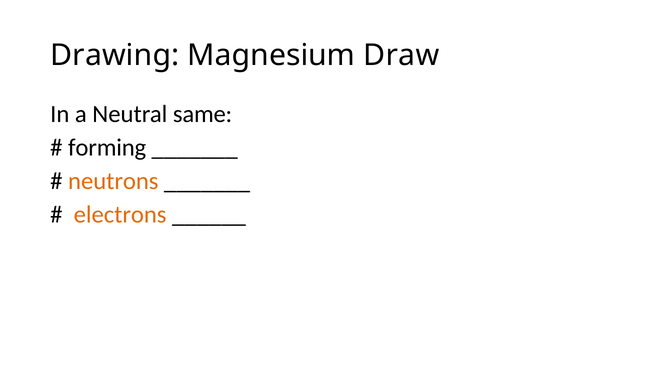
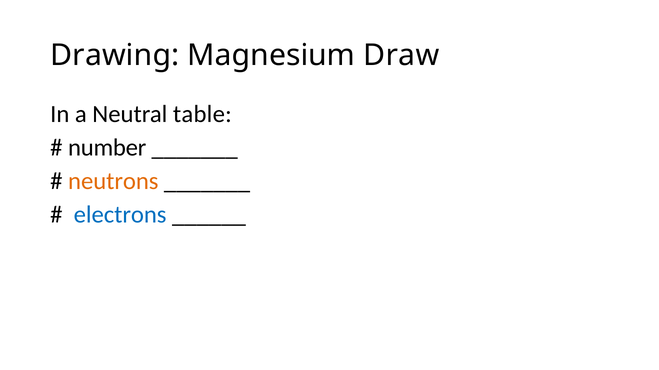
same: same -> table (202, 114)
forming: forming -> number (107, 148)
electrons colour: orange -> blue (120, 215)
